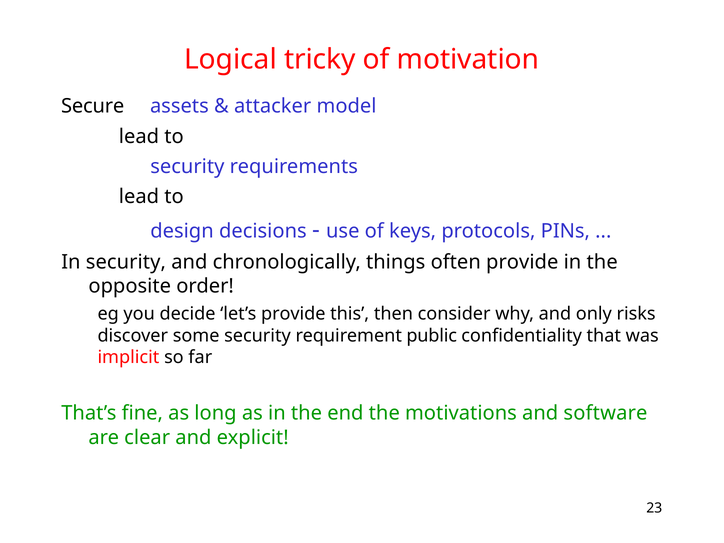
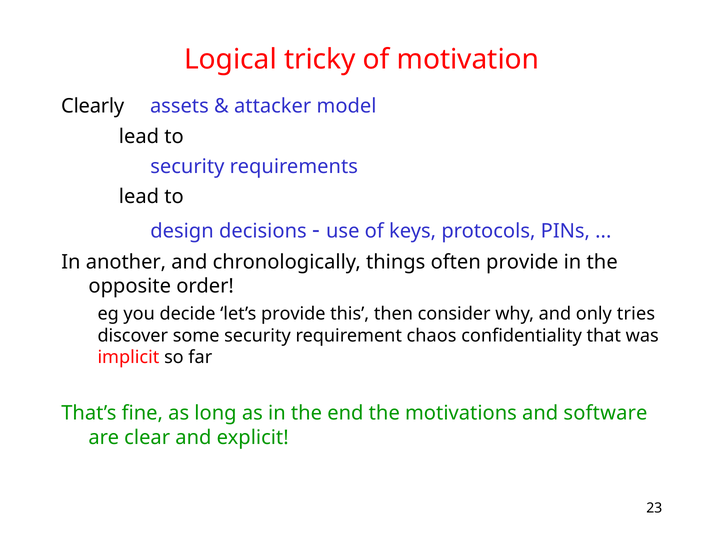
Secure: Secure -> Clearly (93, 106)
In security: security -> another (126, 262)
risks: risks -> tries (636, 314)
public: public -> chaos (432, 336)
